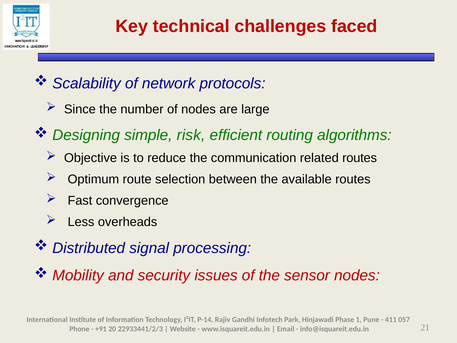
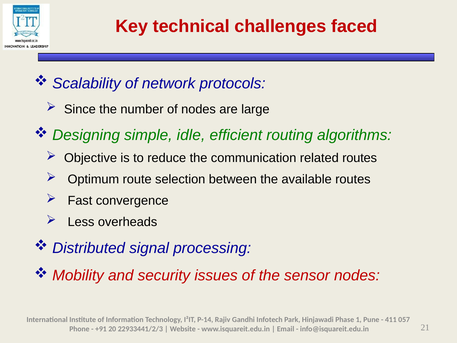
risk: risk -> idle (191, 135)
